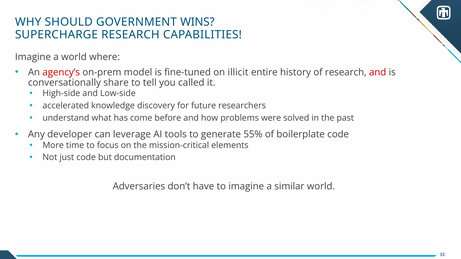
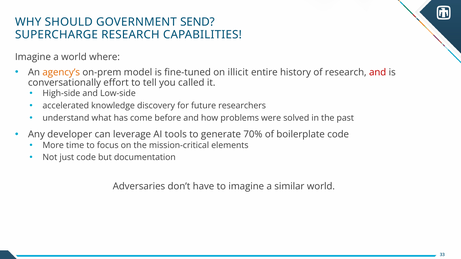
WINS: WINS -> SEND (197, 22)
agency’s colour: red -> orange (61, 72)
share: share -> effort (116, 83)
55%: 55% -> 70% (253, 135)
